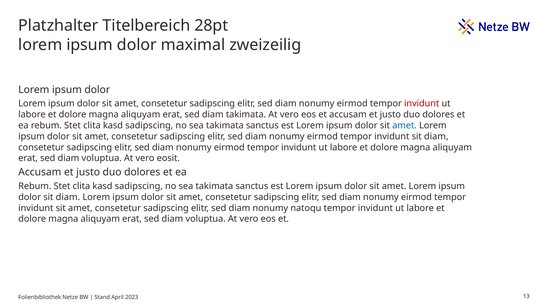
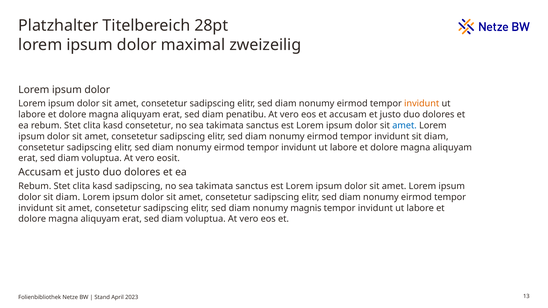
invidunt colour: red -> orange (422, 104)
diam takimata: takimata -> penatibu (246, 115)
sadipscing: sadipscing -> consetetur (149, 126)
natoqu: natoqu -> magnis (306, 208)
